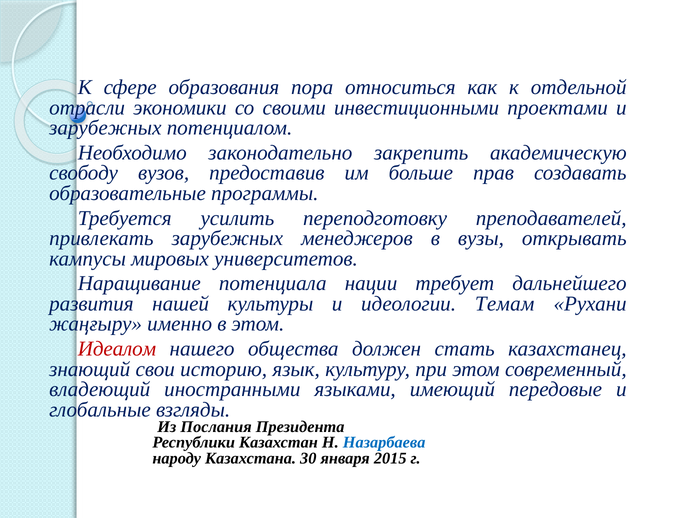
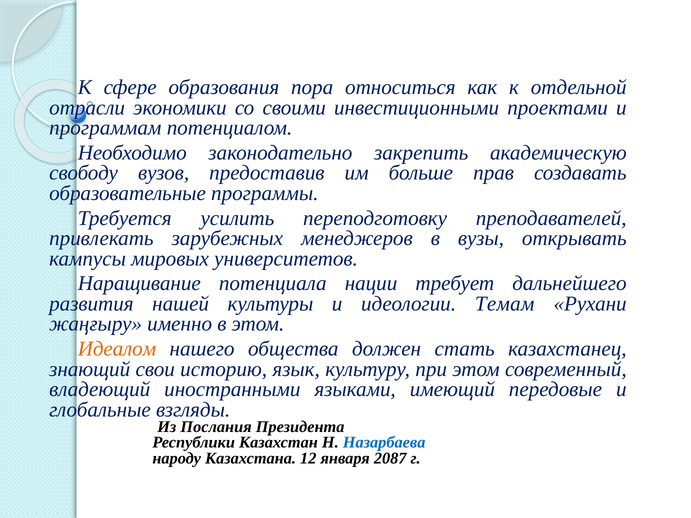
зарубежных: зарубежных -> программам (105, 128)
Идеалом colour: red -> orange (117, 349)
30: 30 -> 12 (308, 458)
2015: 2015 -> 2087 (390, 458)
